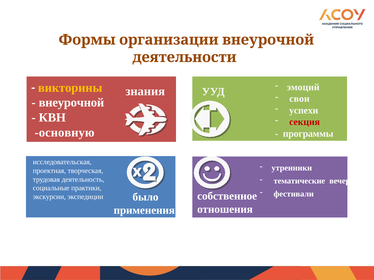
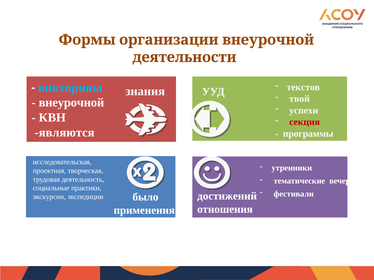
эмоций: эмоций -> текстов (303, 87)
викторины colour: yellow -> light blue (70, 88)
свои: свои -> твой (299, 99)
основную: основную -> являются (65, 133)
собственное: собственное -> достижений (227, 196)
